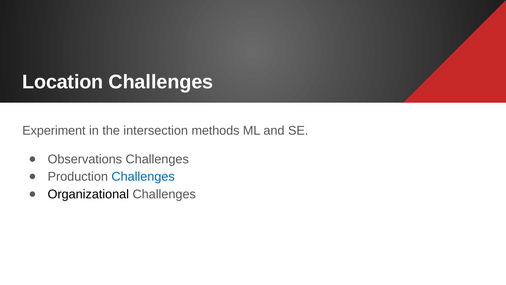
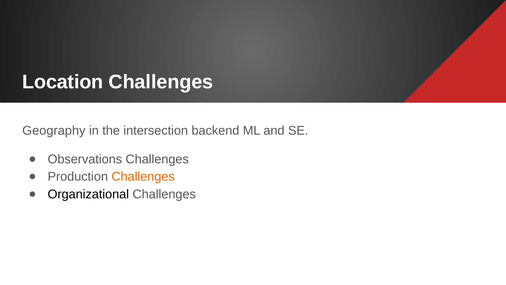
Experiment: Experiment -> Geography (54, 130)
methods: methods -> backend (215, 130)
Challenges colour: blue -> orange (143, 176)
